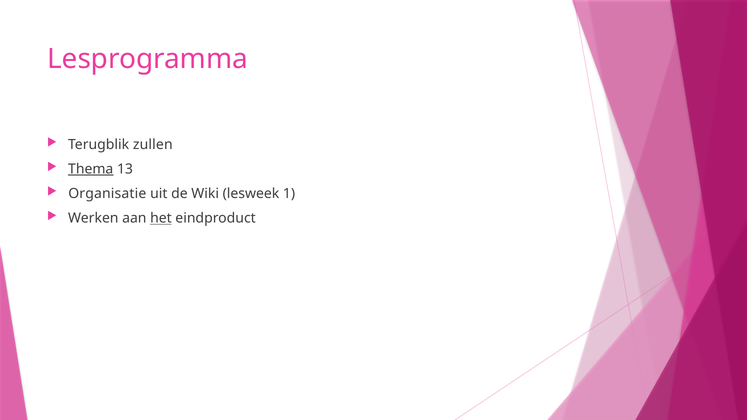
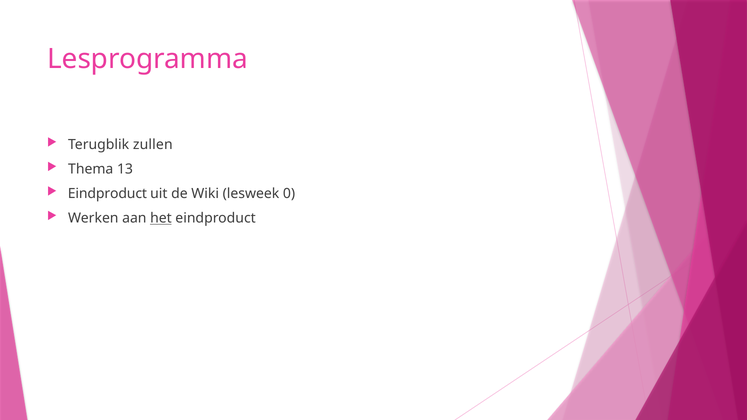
Thema underline: present -> none (91, 169)
Organisatie: Organisatie -> Eindproduct (107, 194)
1: 1 -> 0 (289, 194)
